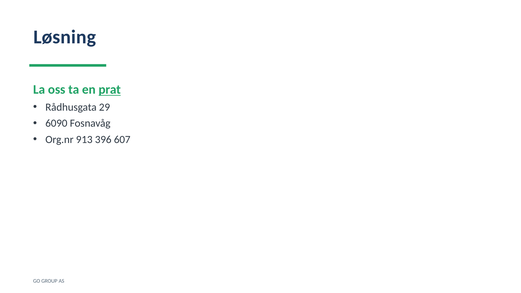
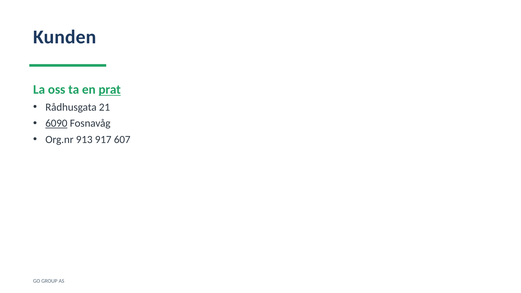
Løsning: Løsning -> Kunden (65, 37)
29: 29 -> 21 (105, 107)
6090 underline: none -> present (56, 123)
396: 396 -> 917 (103, 140)
